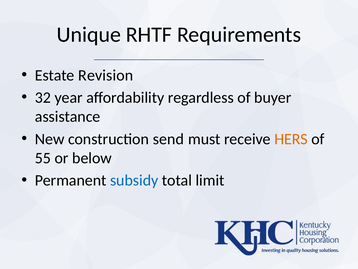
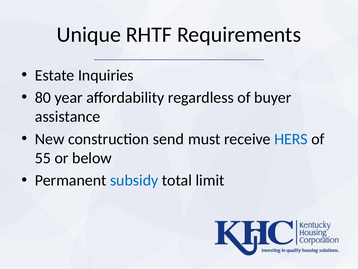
Revision: Revision -> Inquiries (106, 75)
32: 32 -> 80 (43, 97)
HERS colour: orange -> blue (291, 139)
